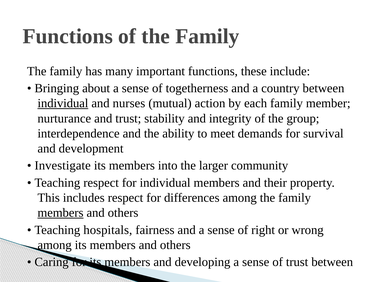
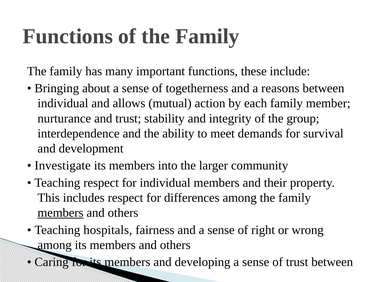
country: country -> reasons (280, 88)
individual underline: present -> none (63, 103)
nurses: nurses -> allows (129, 103)
